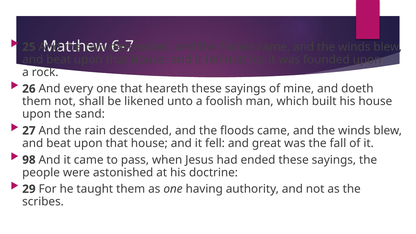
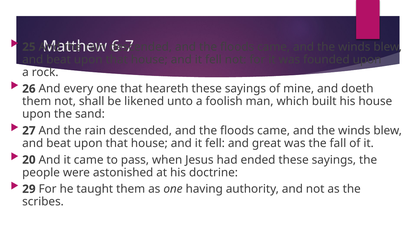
98: 98 -> 20 (29, 160)
